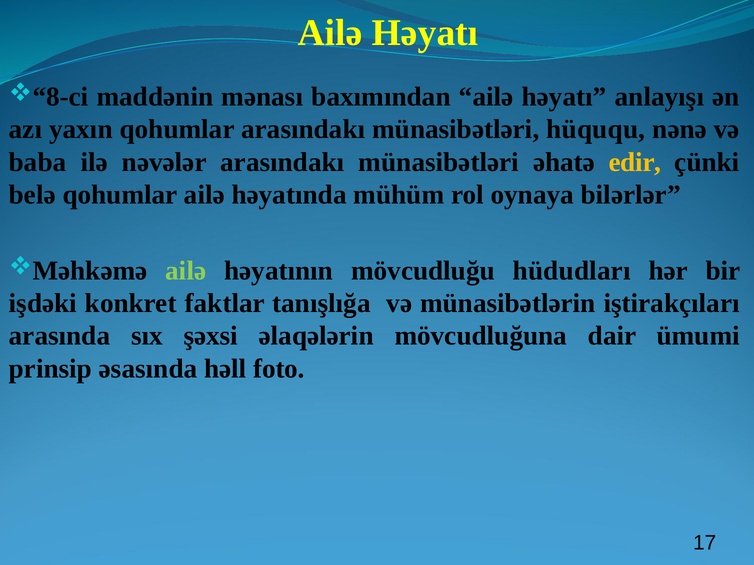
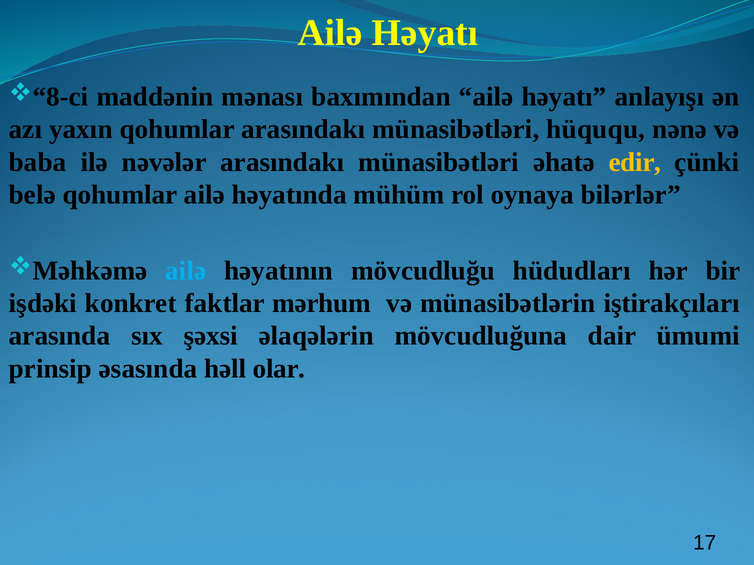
ailə colour: light green -> light blue (186, 271)
tanışlığa: tanışlığa -> mərhum (322, 304)
foto: foto -> olar (279, 369)
